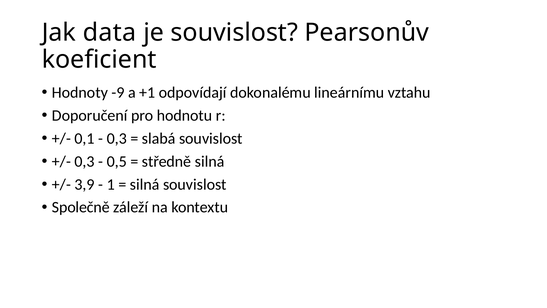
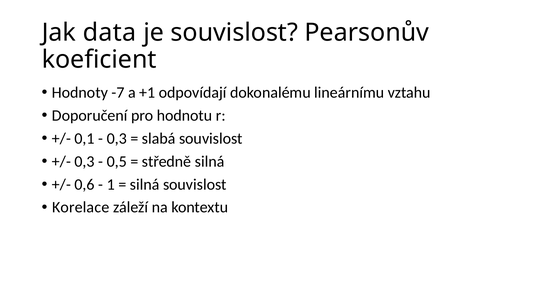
-9: -9 -> -7 (118, 92)
3,9: 3,9 -> 0,6 (85, 184)
Společně: Společně -> Korelace (81, 207)
